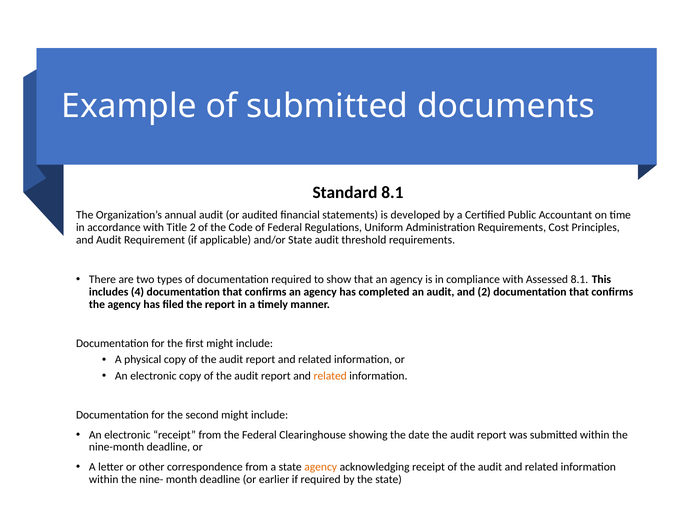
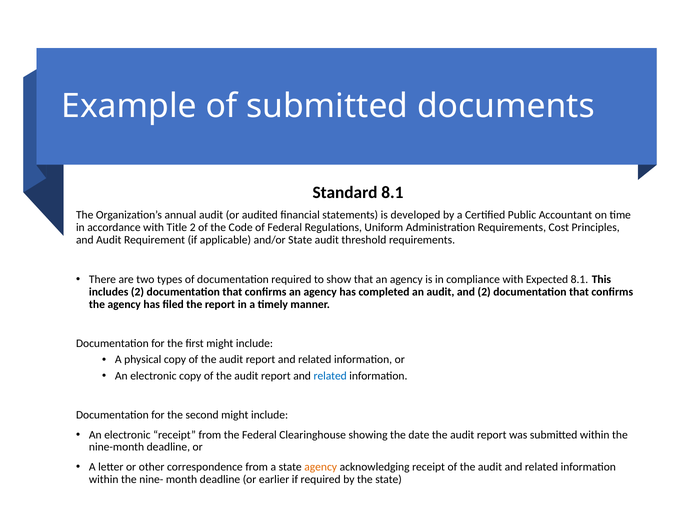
Assessed: Assessed -> Expected (547, 280)
includes 4: 4 -> 2 (137, 292)
related colour: orange -> blue (330, 376)
